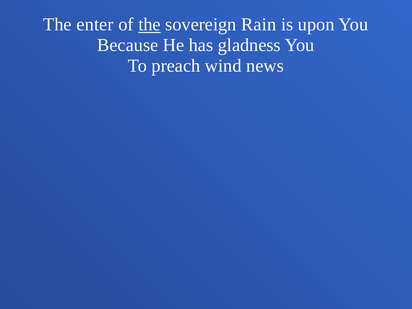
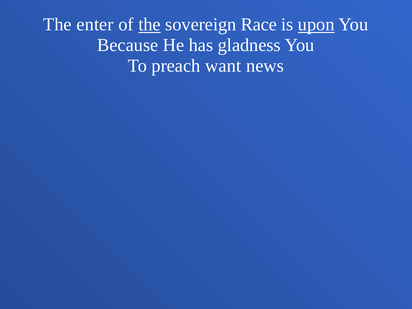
Rain: Rain -> Race (259, 25)
upon underline: none -> present (316, 25)
wind: wind -> want (223, 66)
